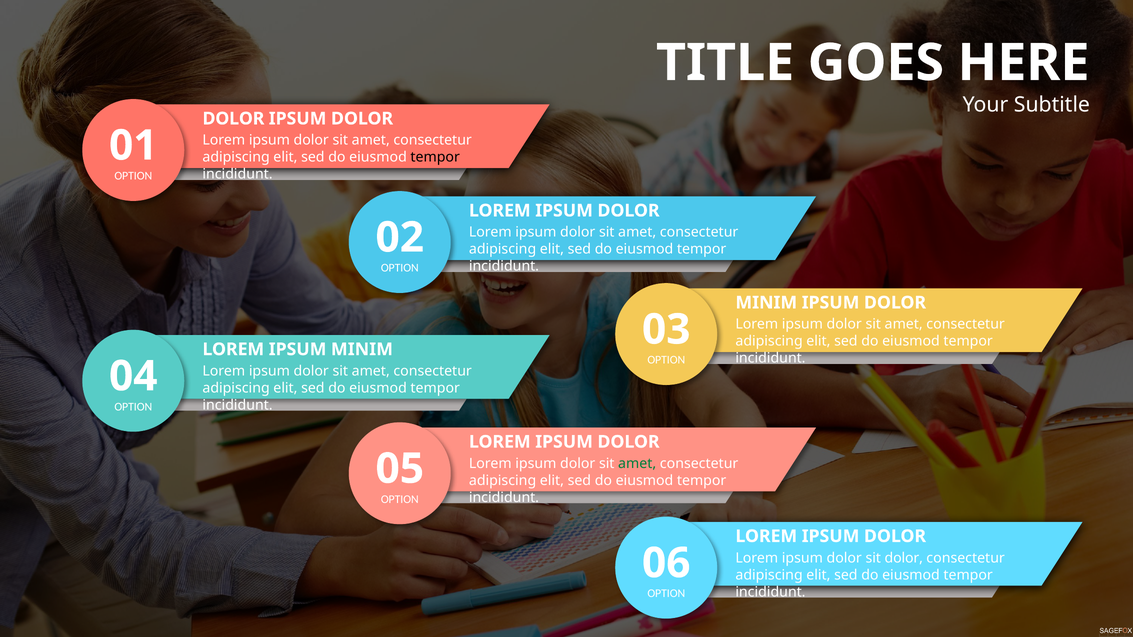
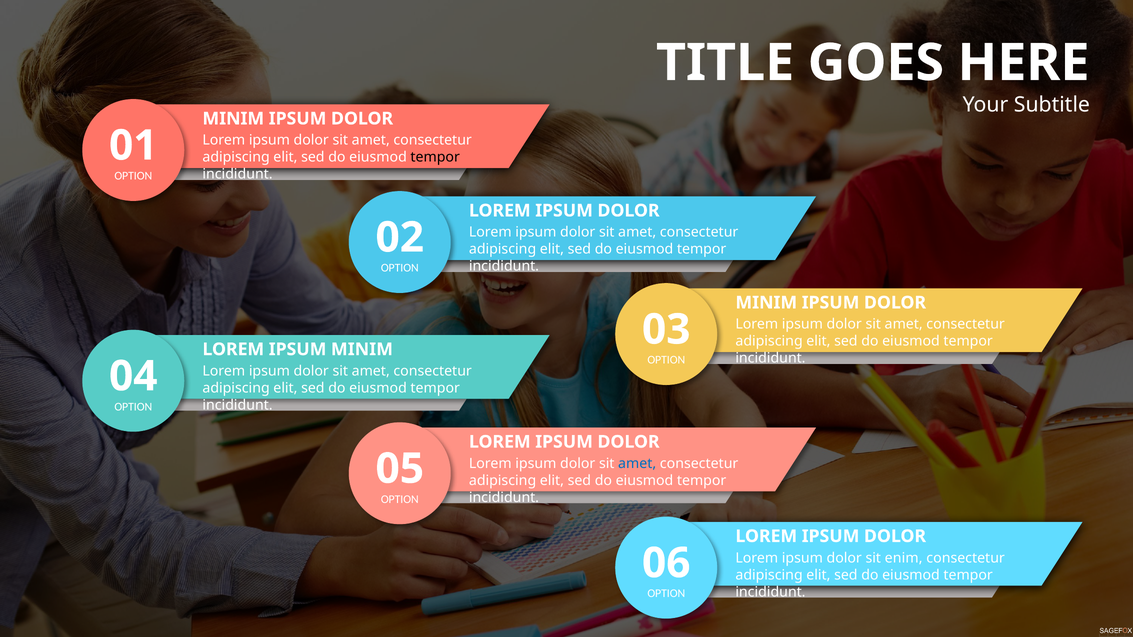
DOLOR: DOLOR -> MINIM (233, 119)
amet colour: green -> blue (637, 464)
sit dolor: dolor -> enim (904, 558)
